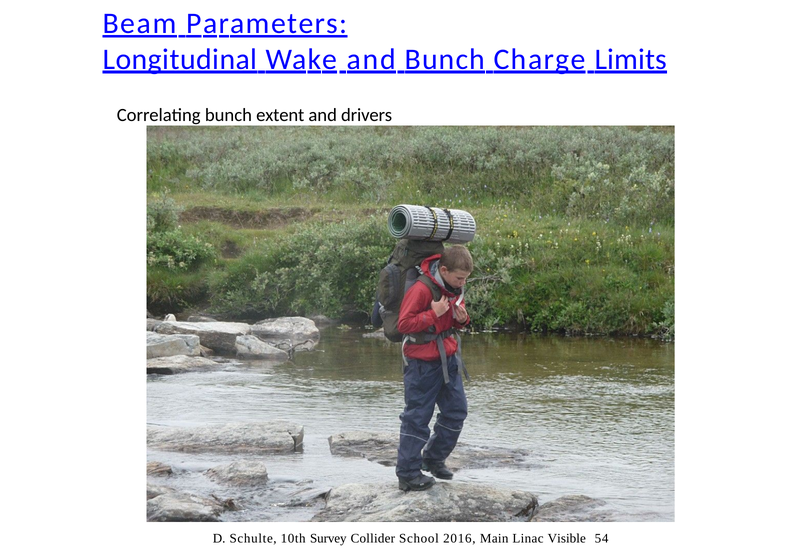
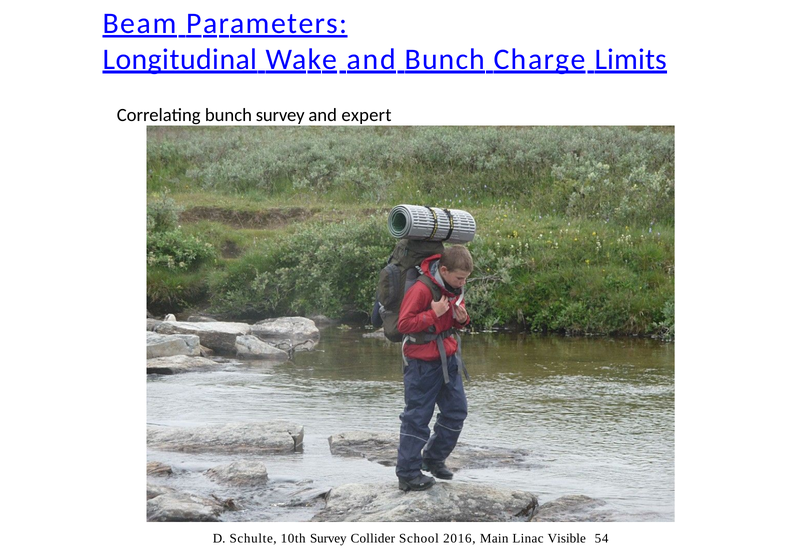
bunch extent: extent -> survey (280, 115)
drivers: drivers -> expert (366, 115)
